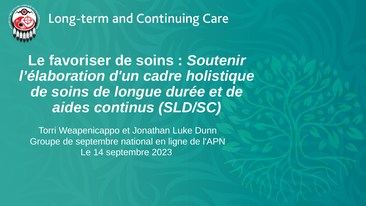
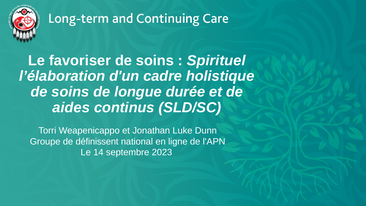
Soutenir: Soutenir -> Spirituel (216, 60)
de septembre: septembre -> définissent (97, 141)
